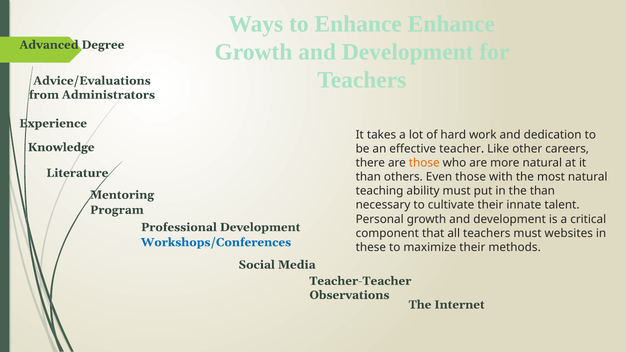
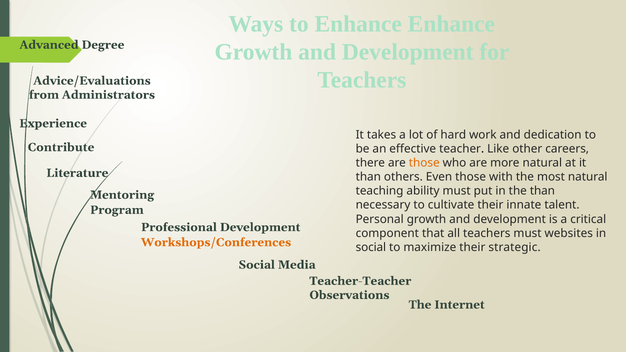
Knowledge: Knowledge -> Contribute (61, 147)
Workshops/Conferences colour: blue -> orange (216, 242)
these: these -> social (371, 247)
methods: methods -> strategic (515, 247)
